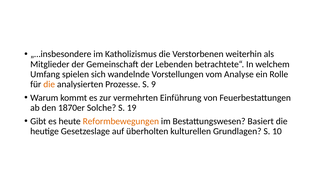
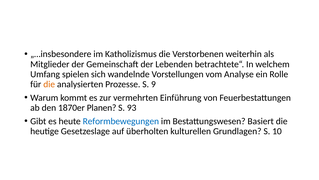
Solche: Solche -> Planen (102, 108)
19: 19 -> 93 (132, 108)
Reformbewegungen colour: orange -> blue (121, 121)
